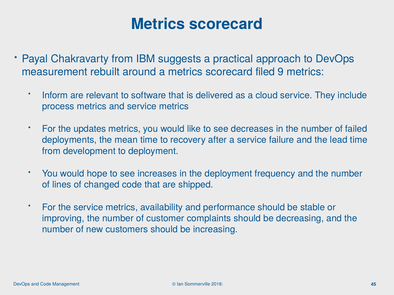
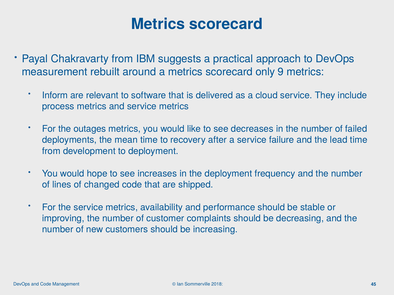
filed: filed -> only (265, 72)
updates: updates -> outages (90, 129)
